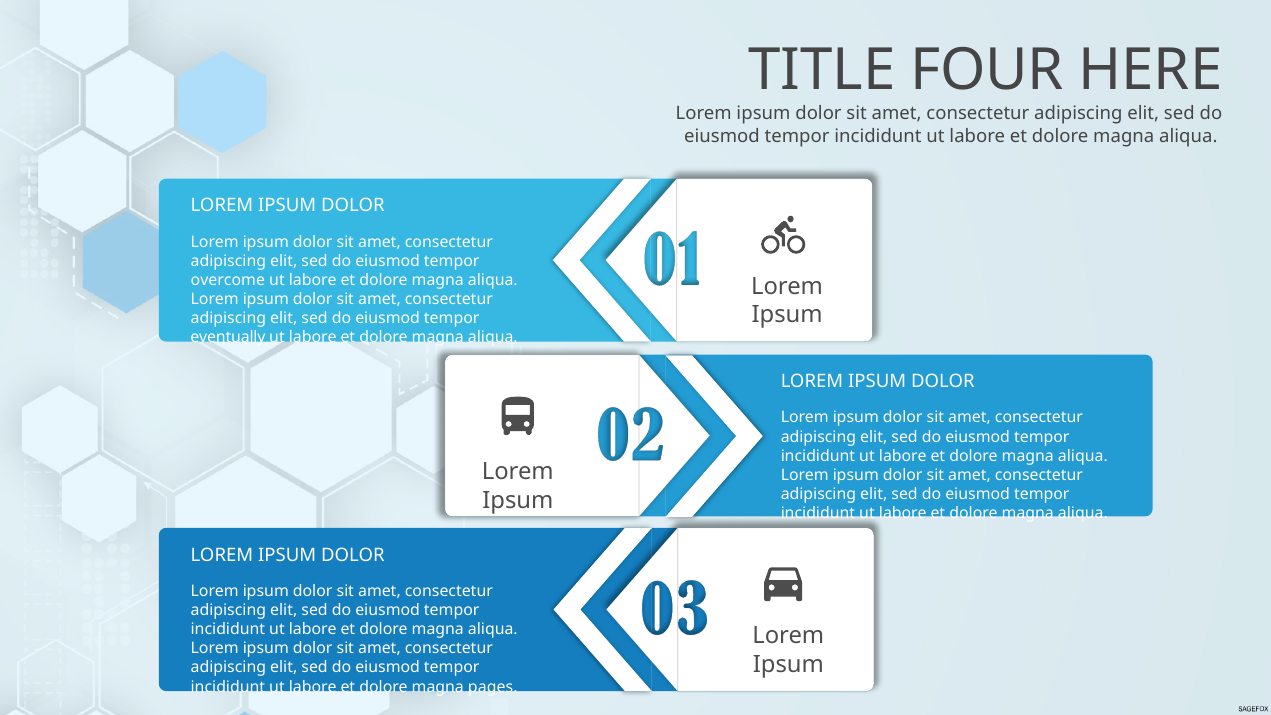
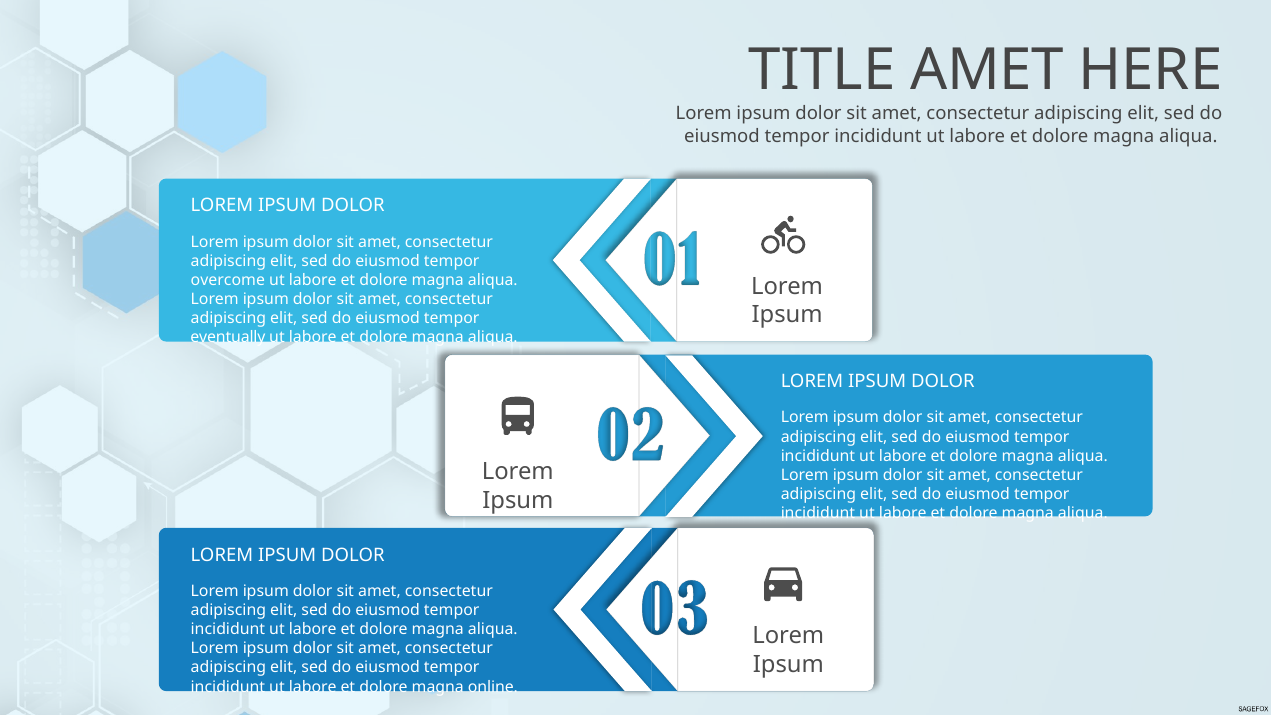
TITLE FOUR: FOUR -> AMET (987, 71)
pages: pages -> online (493, 687)
